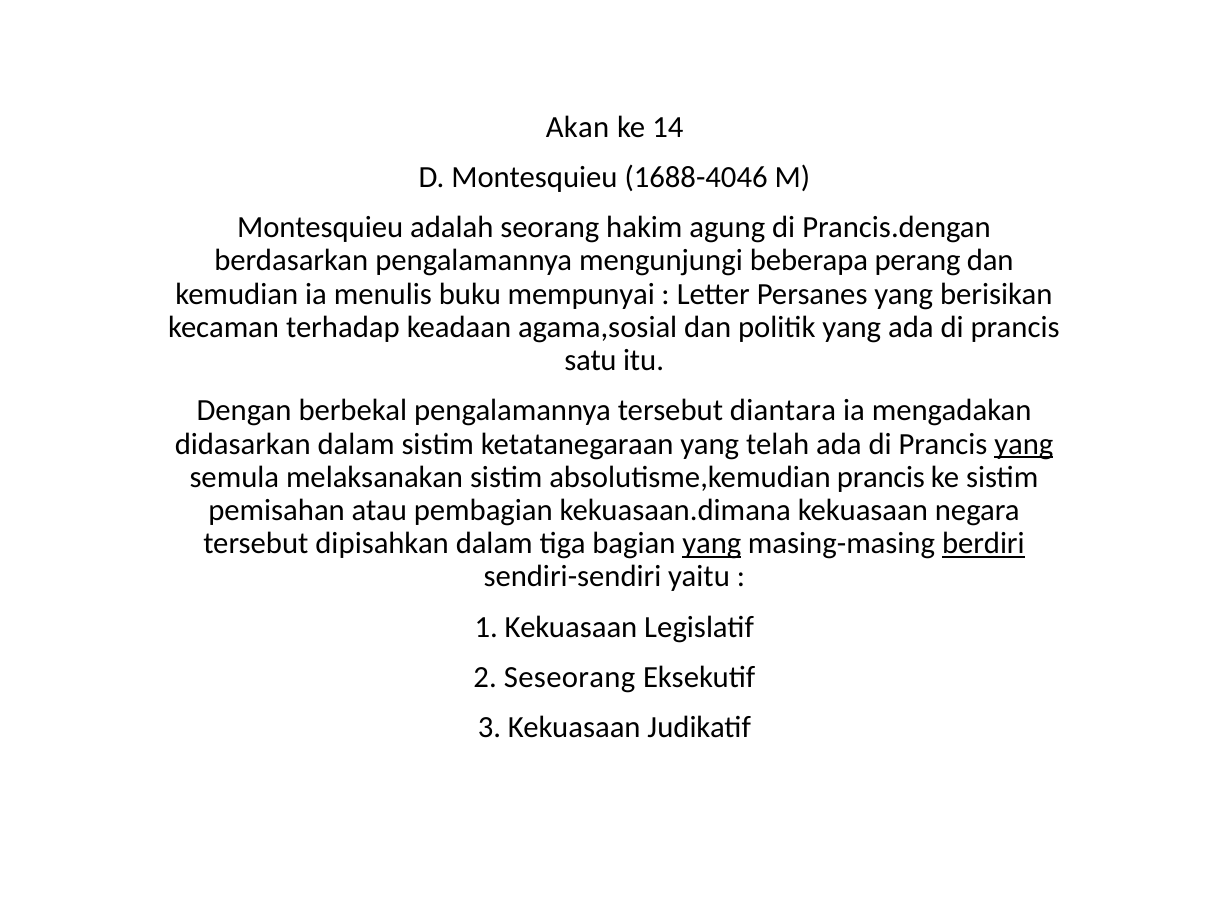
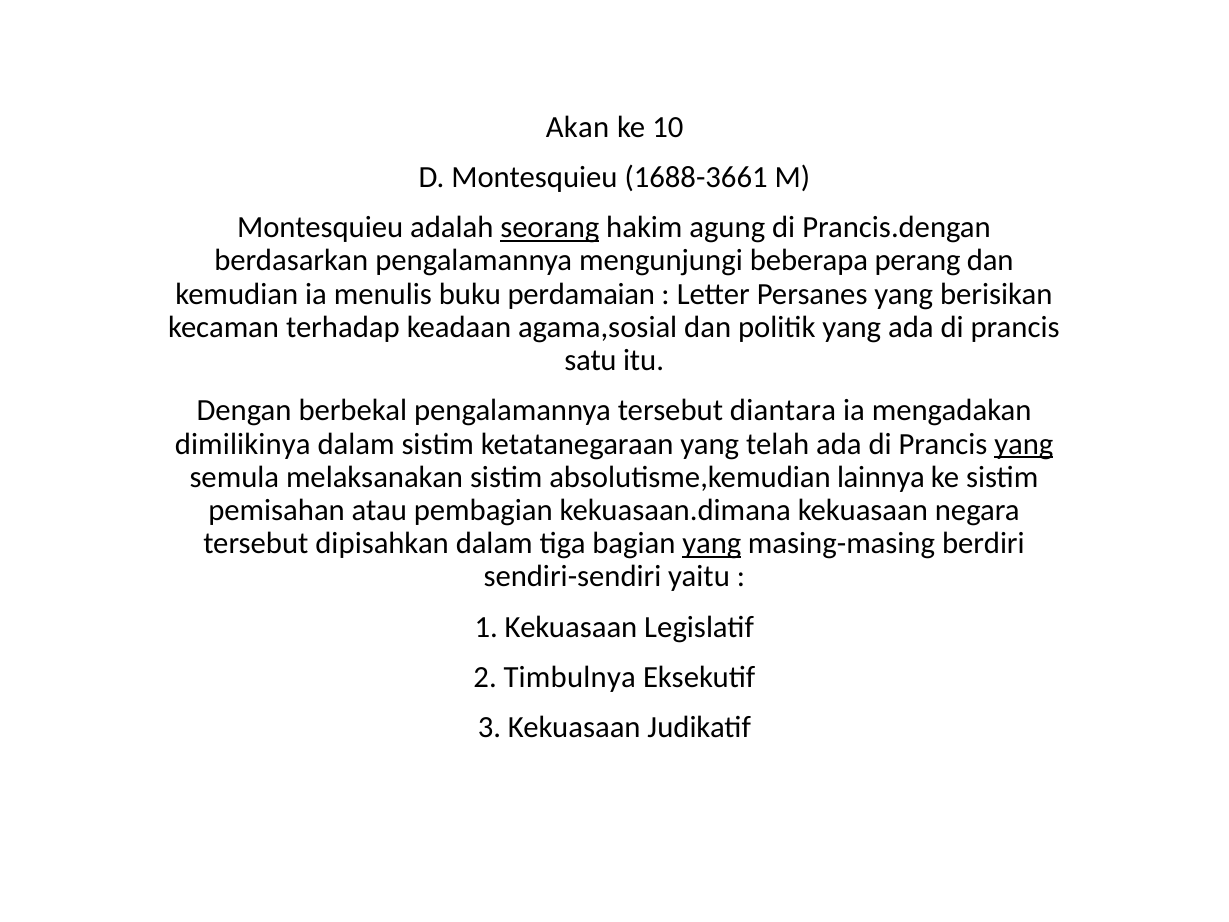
14: 14 -> 10 (668, 127)
1688-4046: 1688-4046 -> 1688-3661 (696, 177)
seorang underline: none -> present (550, 228)
mempunyai: mempunyai -> perdamaian (581, 294)
didasarkan: didasarkan -> dimilikinya (243, 444)
absolutisme,kemudian prancis: prancis -> lainnya (881, 477)
berdiri underline: present -> none (983, 543)
Seseorang: Seseorang -> Timbulnya (570, 677)
